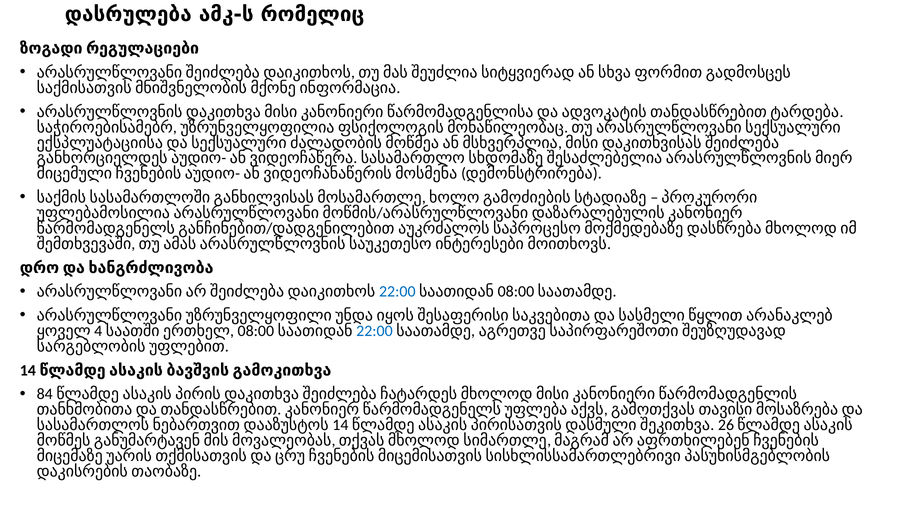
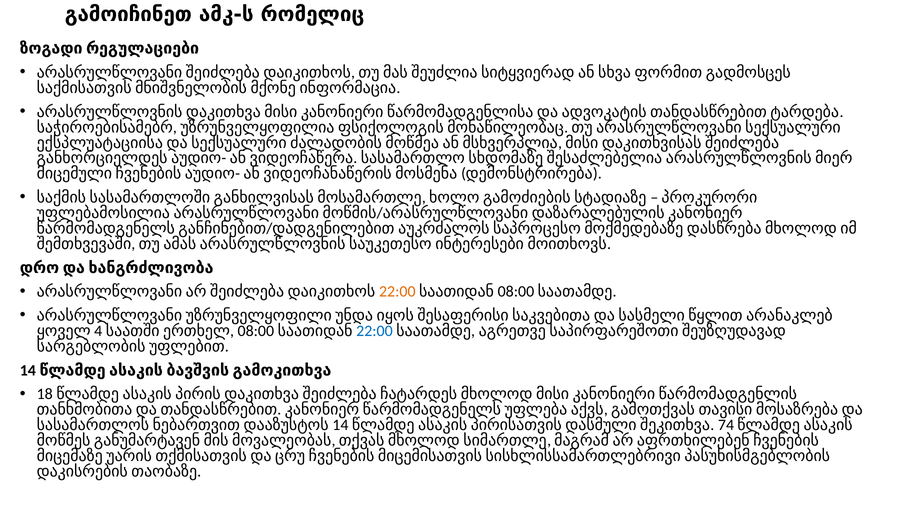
დასრულება: დასრულება -> გამოიჩინეთ (128, 14)
22:00 colour: blue -> orange (397, 292)
84: 84 -> 18 (45, 394)
26: 26 -> 74 (726, 425)
